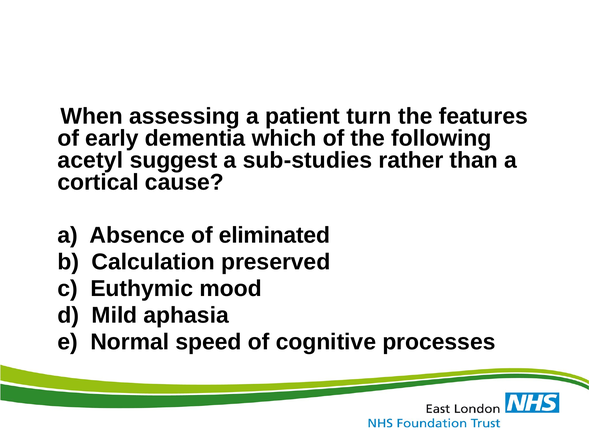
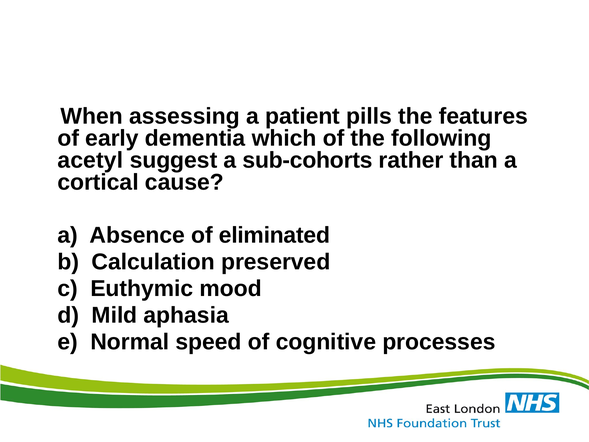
turn: turn -> pills (369, 116)
sub-studies: sub-studies -> sub-cohorts (308, 160)
